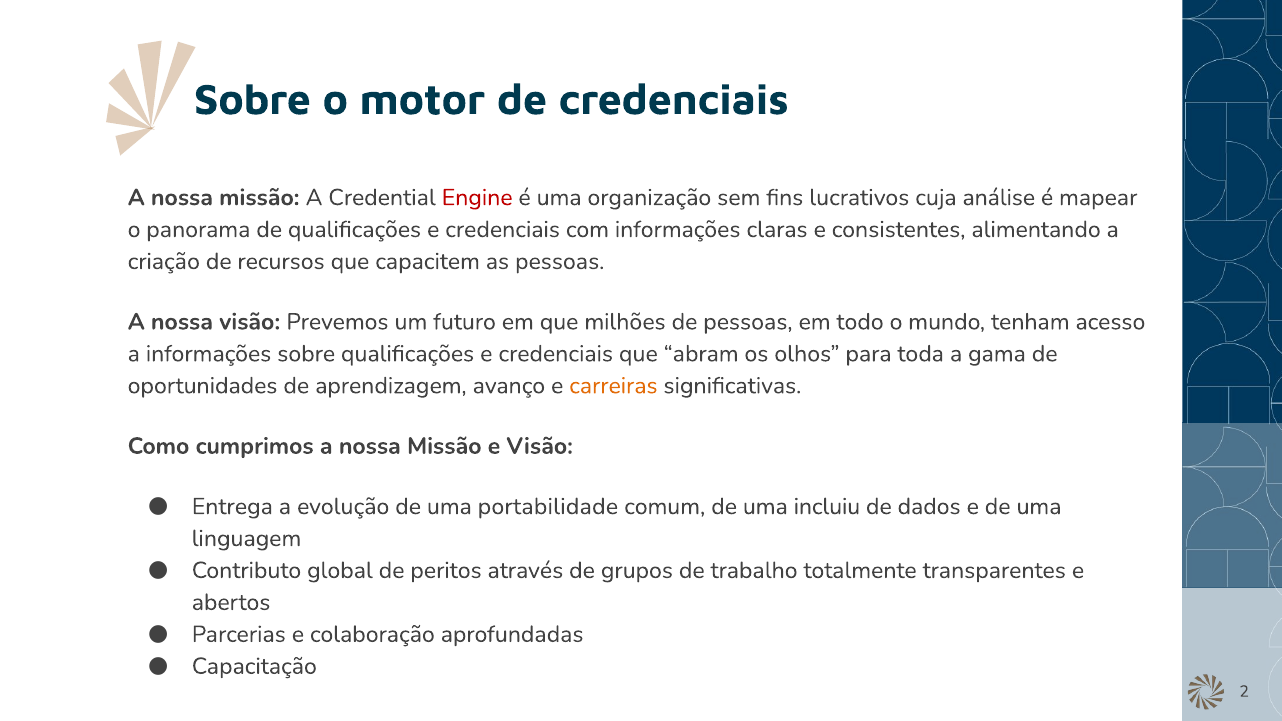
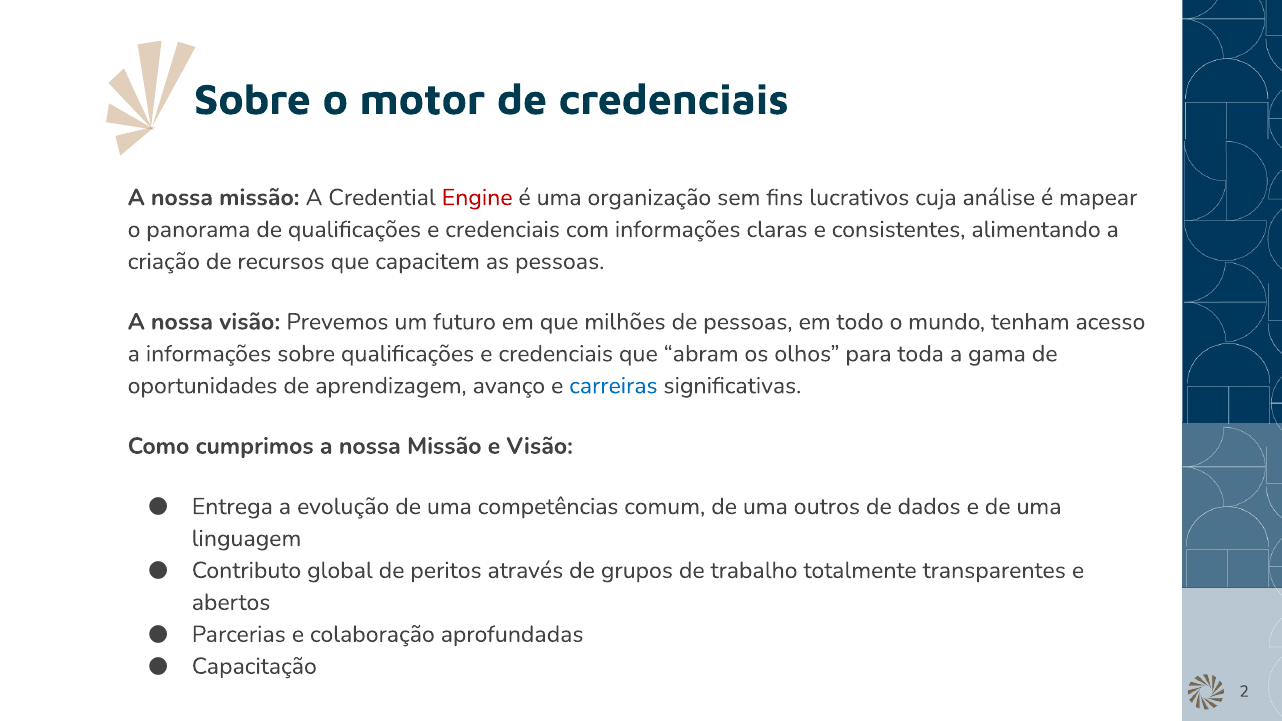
carreiras colour: orange -> blue (613, 386)
portabilidade: portabilidade -> competências (548, 507)
incluiu: incluiu -> outros (827, 507)
